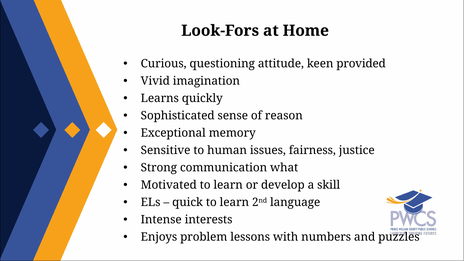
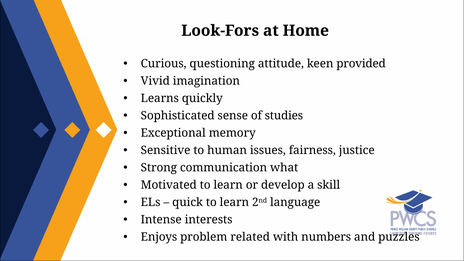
reason: reason -> studies (284, 116)
lessons: lessons -> related (250, 237)
